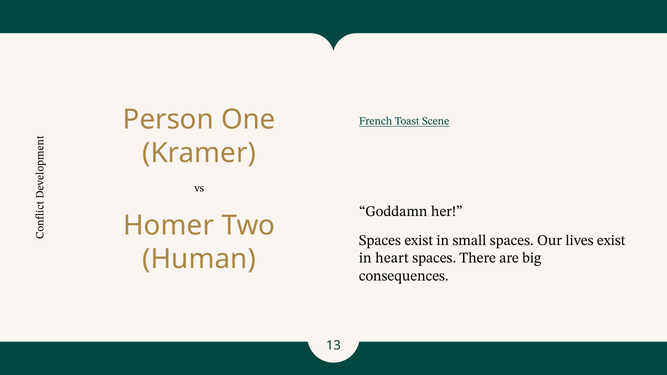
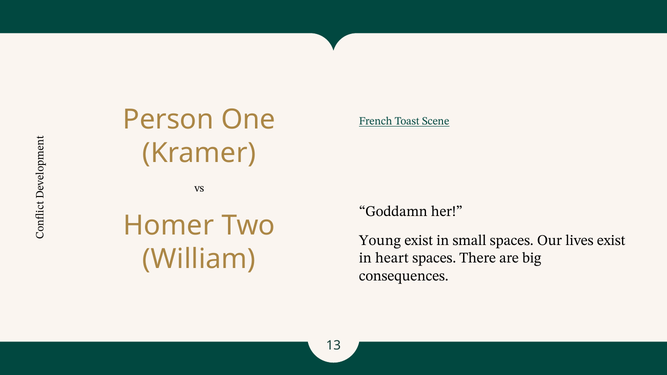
Spaces: Spaces -> Young (380, 240)
Human: Human -> William (199, 259)
